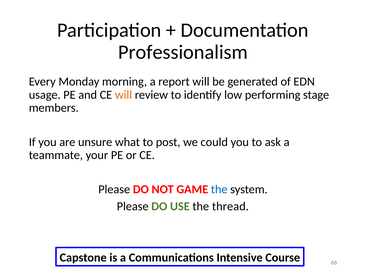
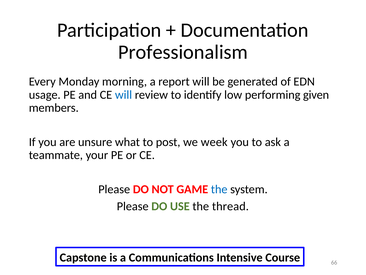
will colour: orange -> blue (124, 95)
stage: stage -> given (316, 95)
could: could -> week (214, 142)
